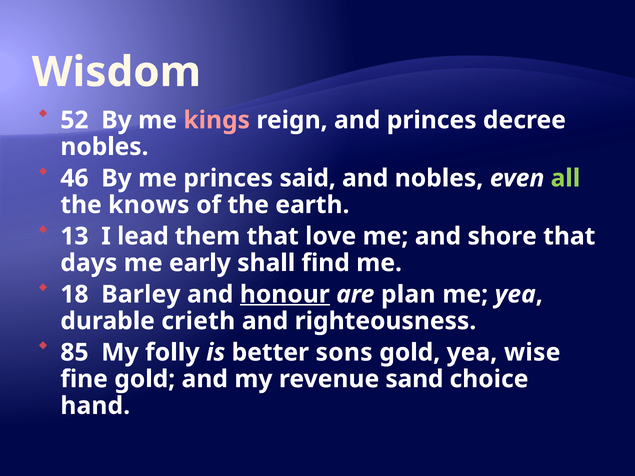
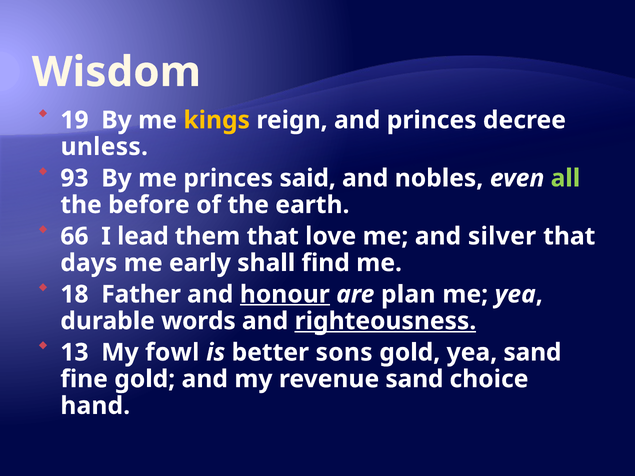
52: 52 -> 19 (74, 120)
kings colour: pink -> yellow (217, 120)
nobles: nobles -> unless (104, 147)
46: 46 -> 93 (74, 178)
knows: knows -> before (149, 205)
13: 13 -> 66 (74, 236)
shore: shore -> silver (502, 236)
Barley: Barley -> Father (141, 295)
crieth: crieth -> words (198, 321)
righteousness underline: none -> present (385, 321)
85: 85 -> 13 (74, 353)
folly: folly -> fowl (172, 353)
yea wise: wise -> sand (532, 353)
